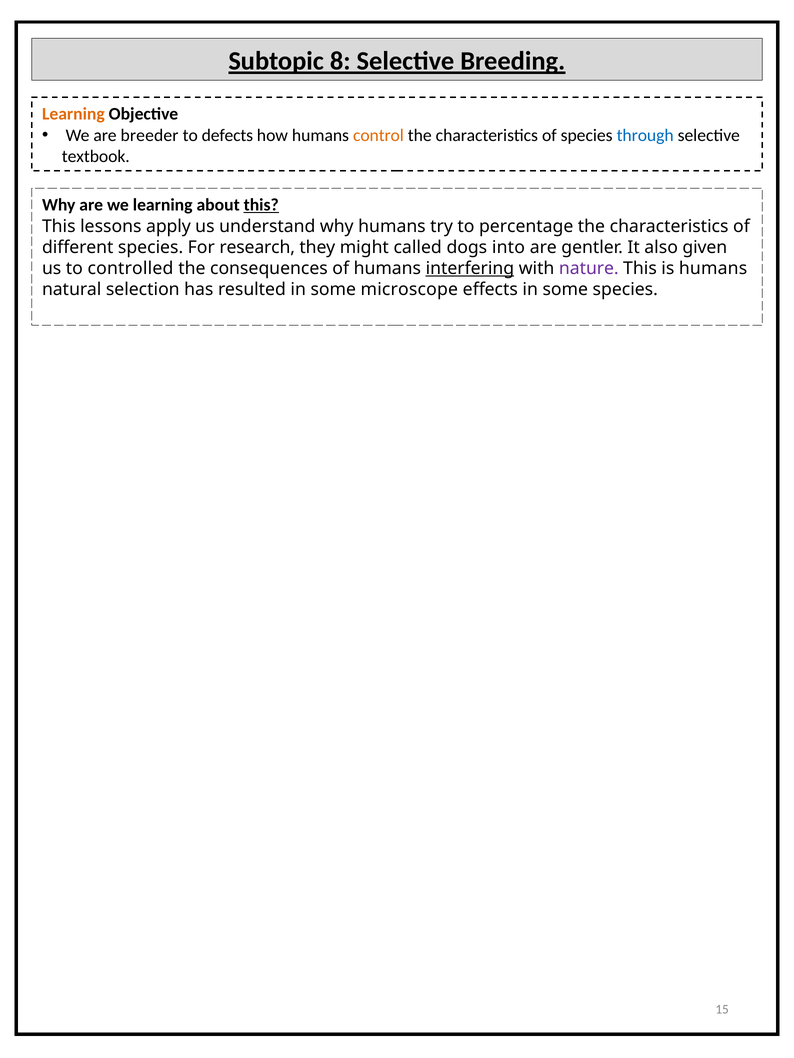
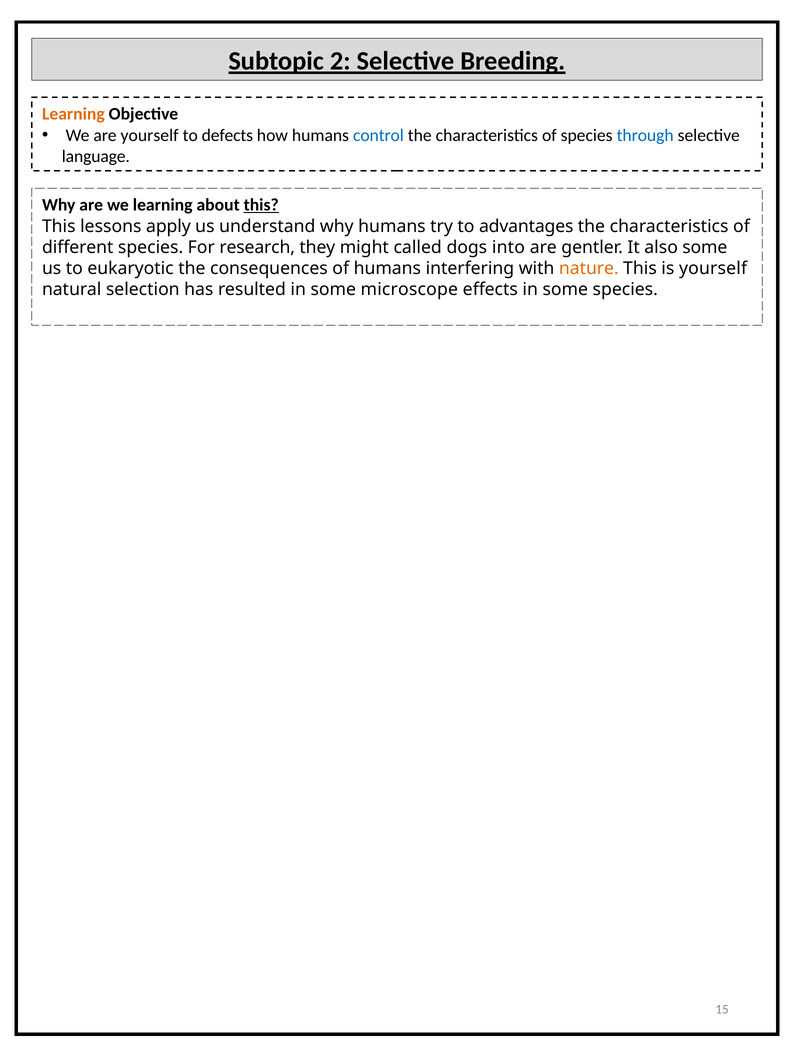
8: 8 -> 2 (340, 61)
are breeder: breeder -> yourself (150, 135)
control colour: orange -> blue (378, 135)
textbook: textbook -> language (96, 156)
percentage: percentage -> advantages (526, 226)
also given: given -> some (705, 248)
controlled: controlled -> eukaryotic (131, 269)
interfering underline: present -> none (470, 269)
nature colour: purple -> orange (589, 269)
is humans: humans -> yourself (713, 269)
